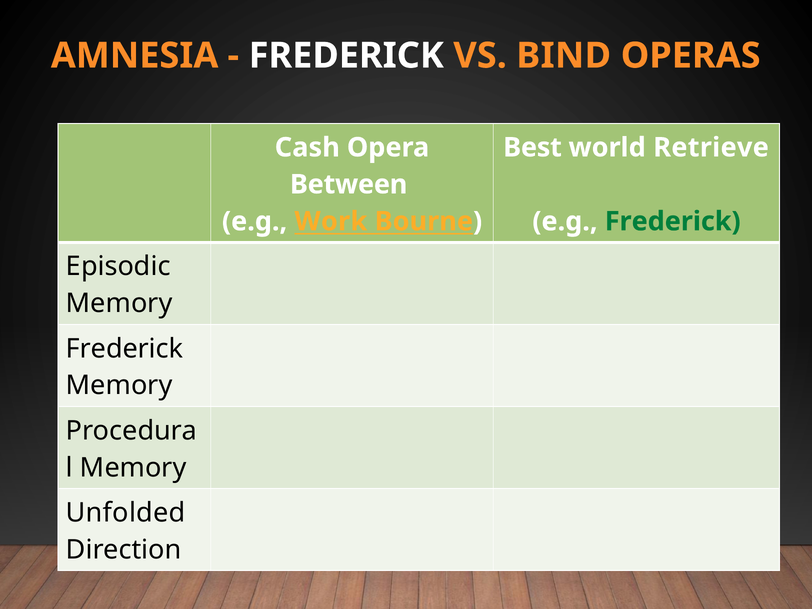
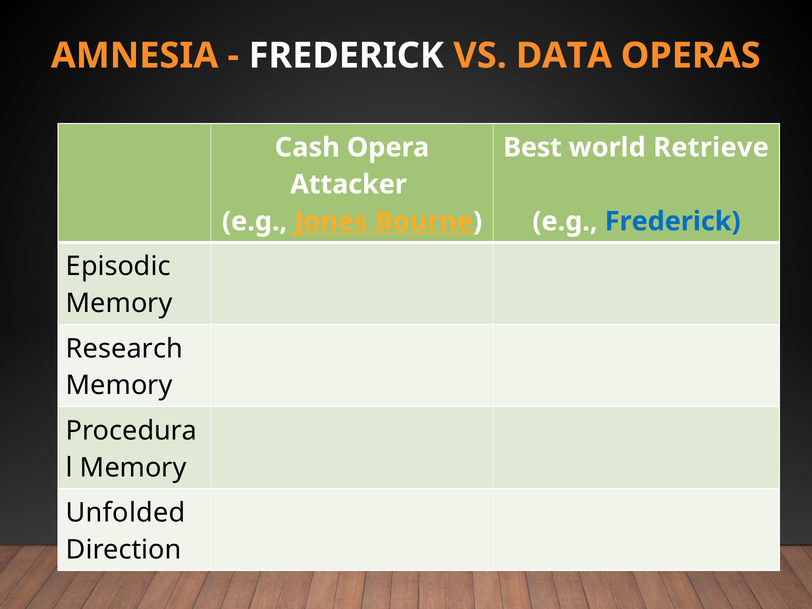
BIND: BIND -> DATA (564, 56)
Between: Between -> Attacker (349, 184)
Work: Work -> Jones (331, 221)
Frederick colour: green -> blue (673, 221)
Frederick: Frederick -> Research (124, 349)
